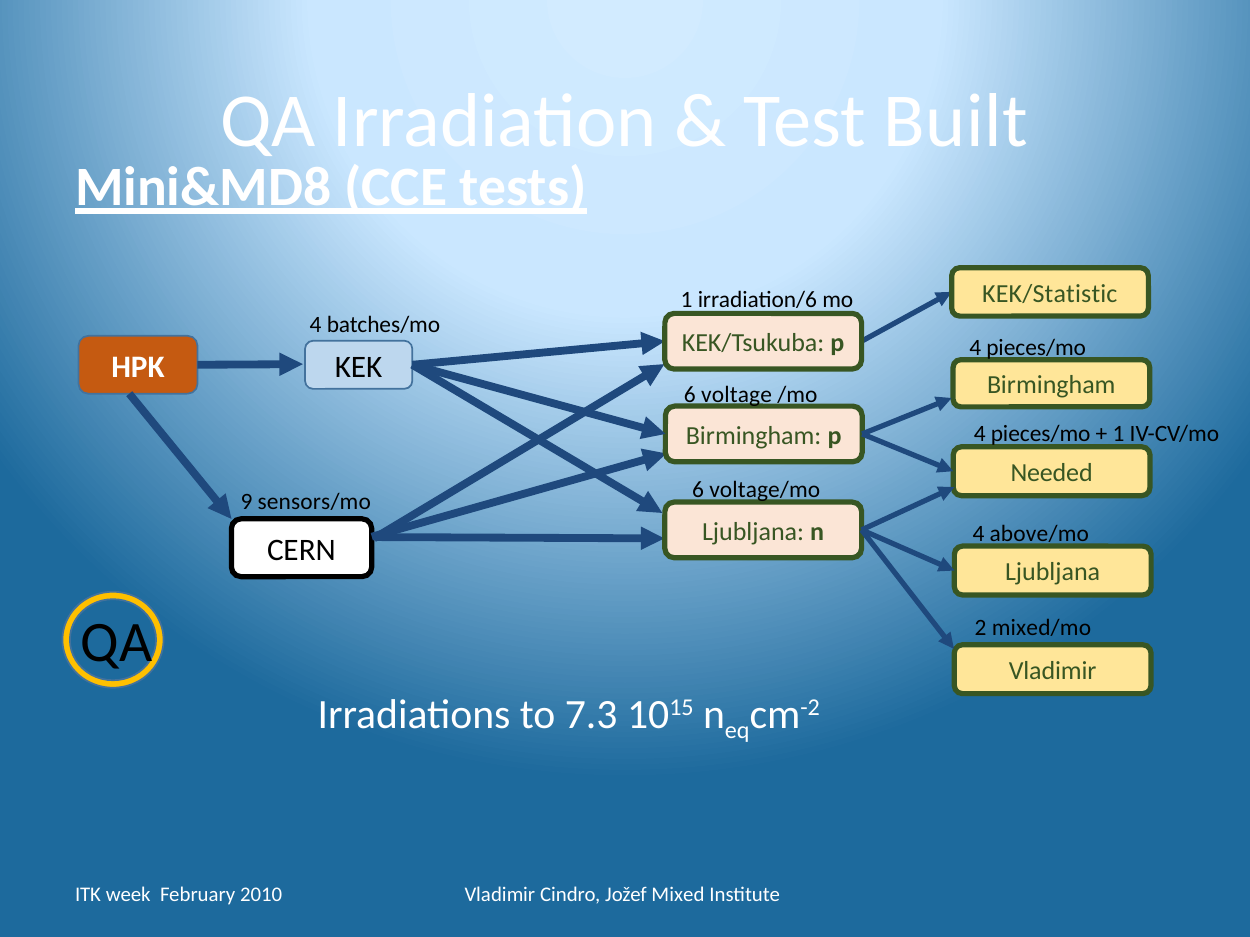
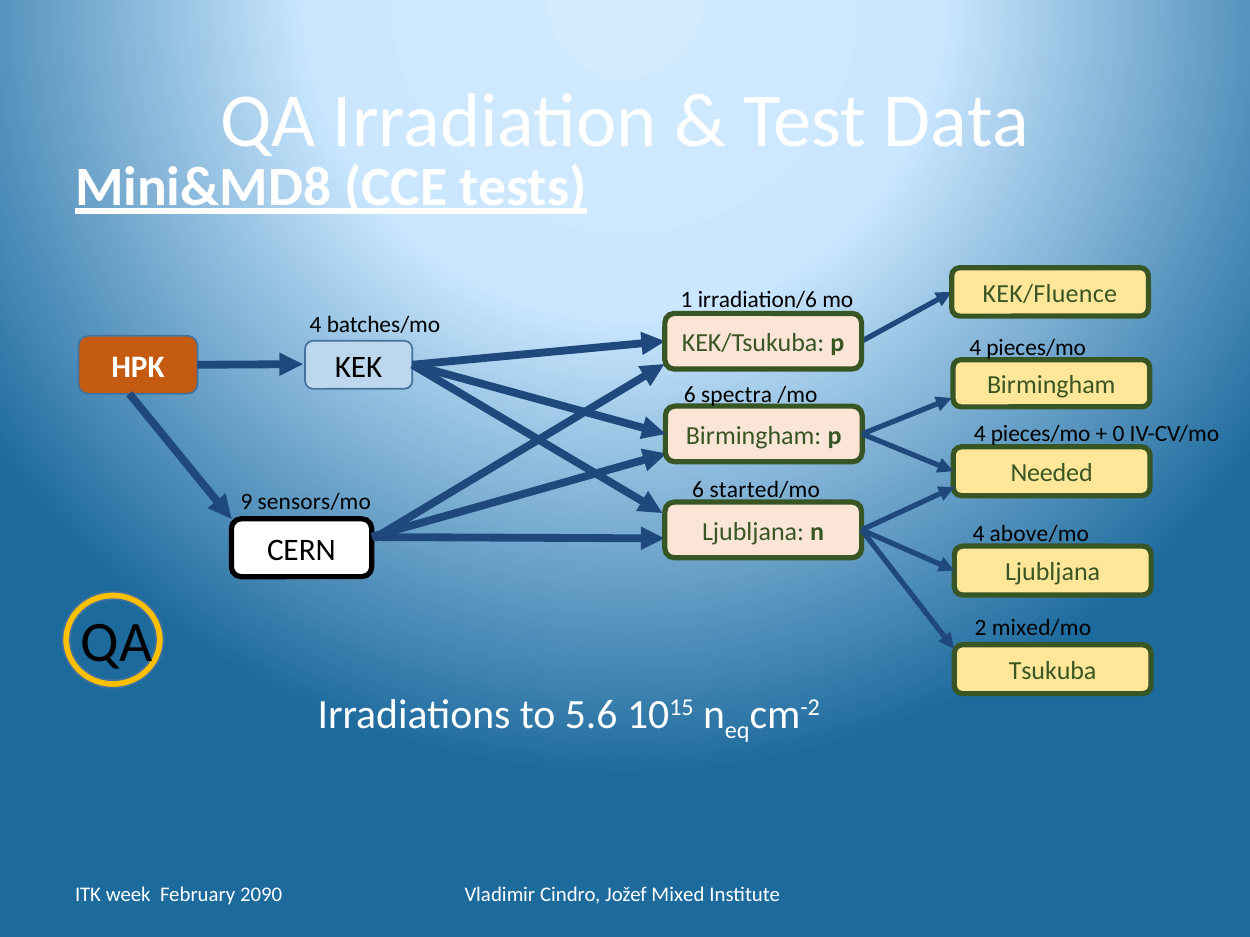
Built: Built -> Data (956, 121)
KEK/Statistic: KEK/Statistic -> KEK/Fluence (1050, 294)
voltage: voltage -> spectra (737, 395)
1: 1 -> 0 (1119, 434)
voltage/mo: voltage/mo -> started/mo (765, 490)
Vladimir: Vladimir -> Tsukuba (1053, 671)
7.3: 7.3 -> 5.6 (591, 715)
2010: 2010 -> 2090 (261, 895)
